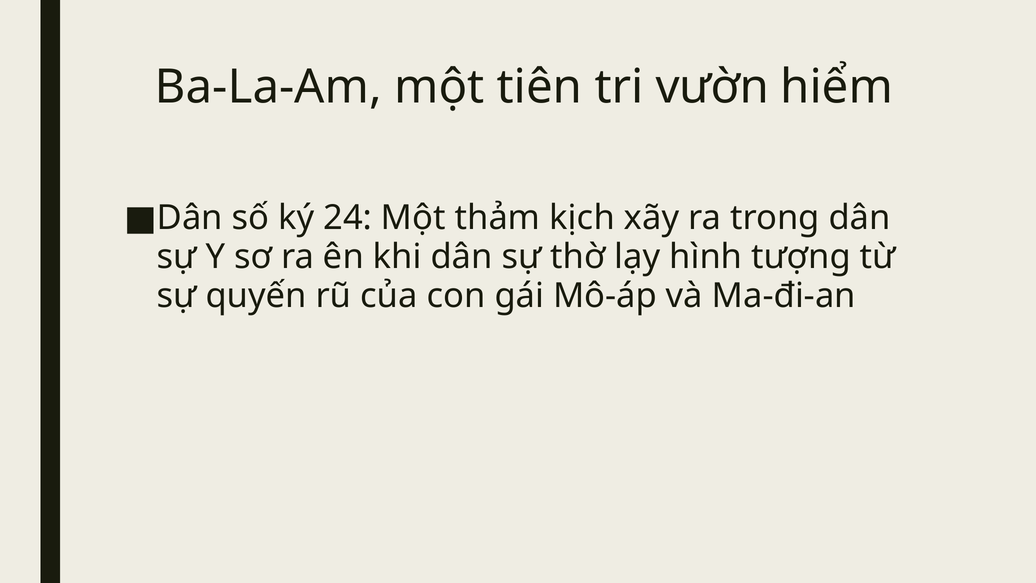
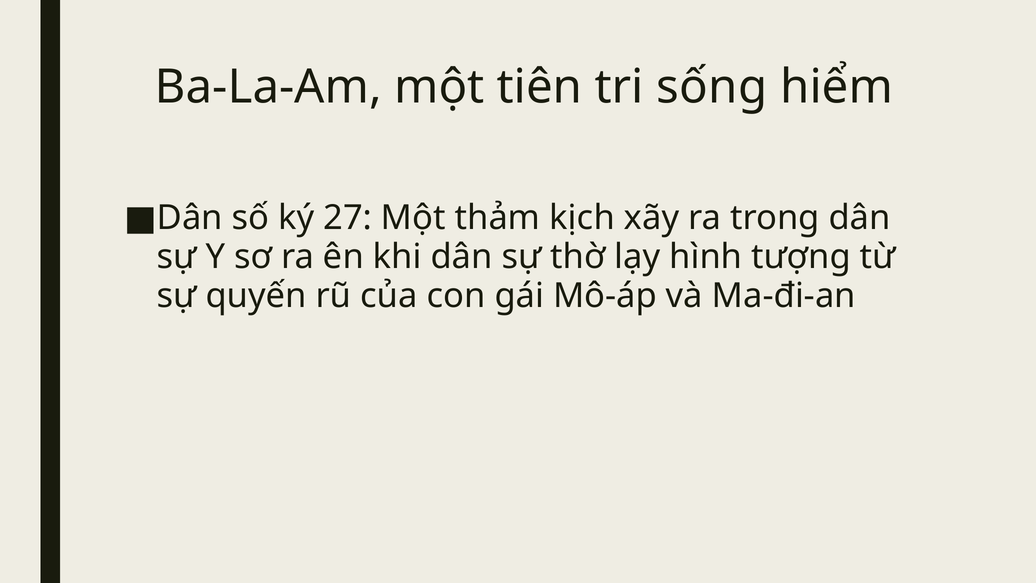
vườn: vườn -> sống (712, 87)
24: 24 -> 27 (348, 218)
